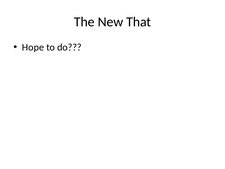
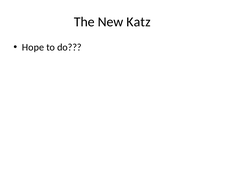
That: That -> Katz (139, 22)
